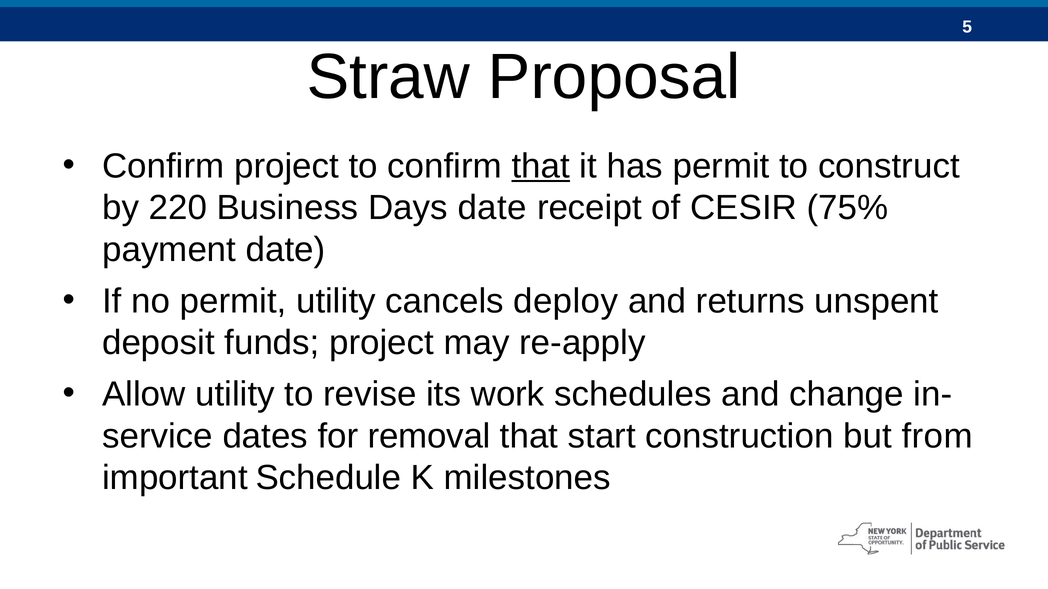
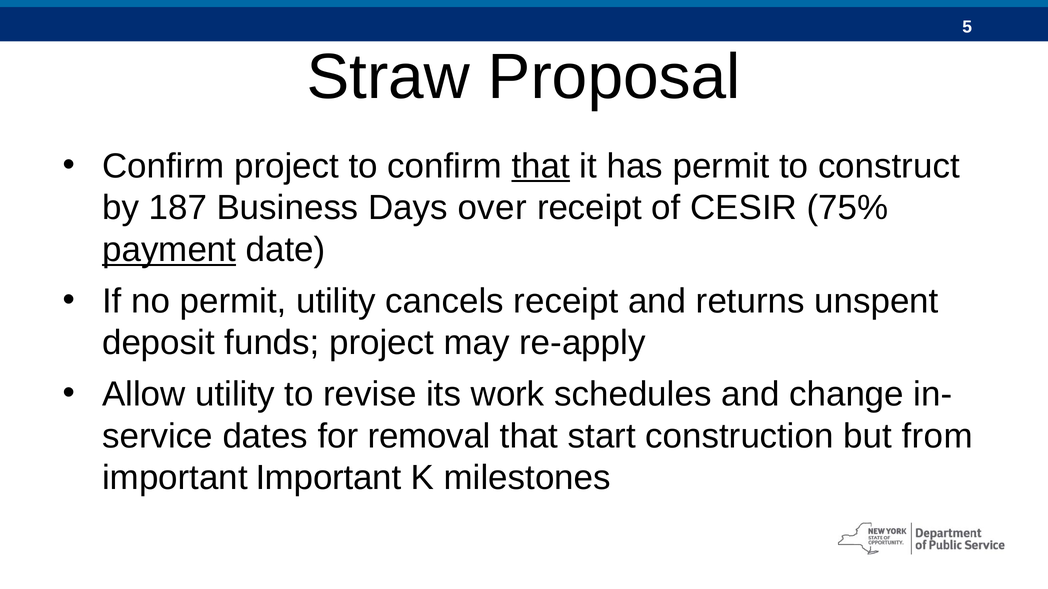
220: 220 -> 187 (178, 208)
Days date: date -> over (492, 208)
payment underline: none -> present (169, 250)
cancels deploy: deploy -> receipt (566, 301)
important Schedule: Schedule -> Important (328, 478)
